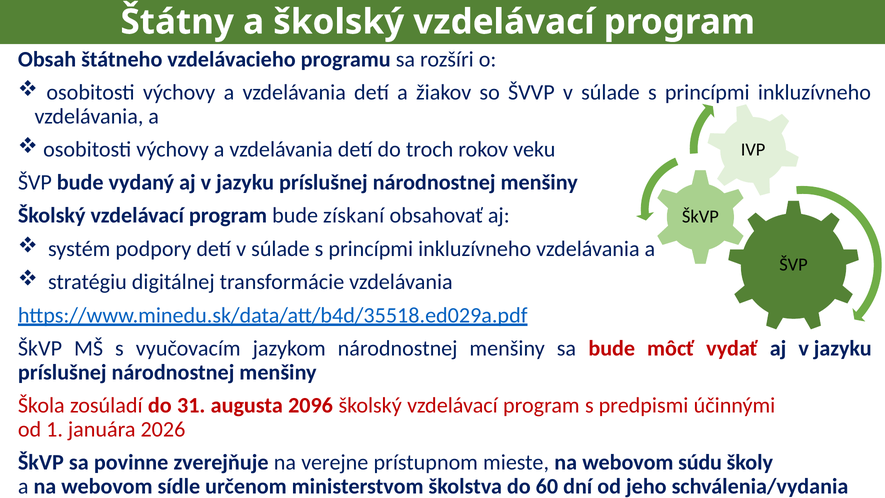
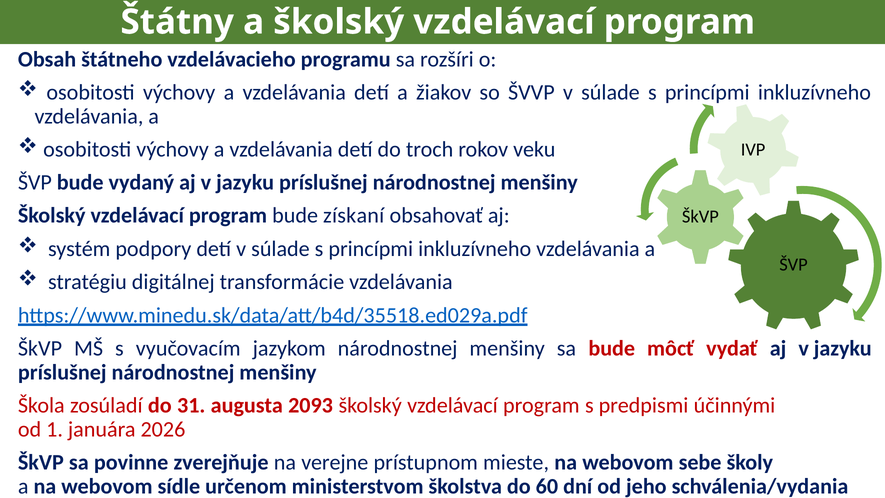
2096: 2096 -> 2093 (311, 405)
súdu: súdu -> sebe (700, 462)
